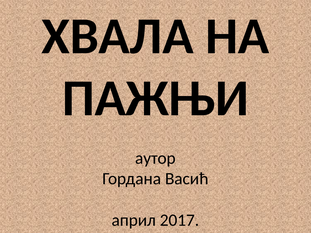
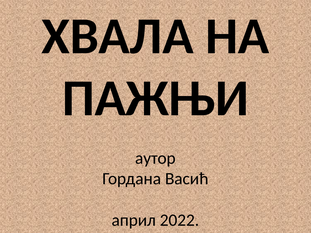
2017: 2017 -> 2022 (180, 220)
